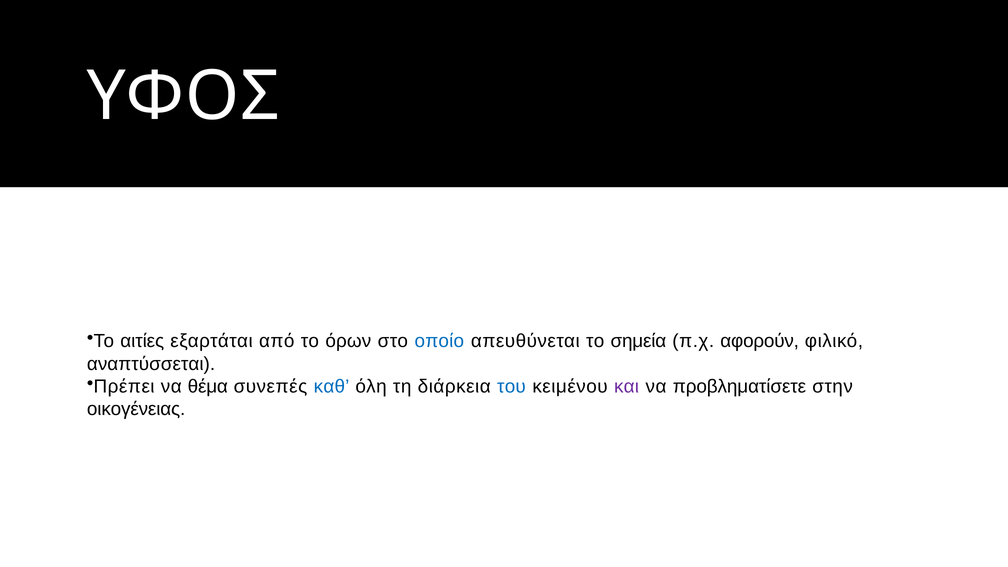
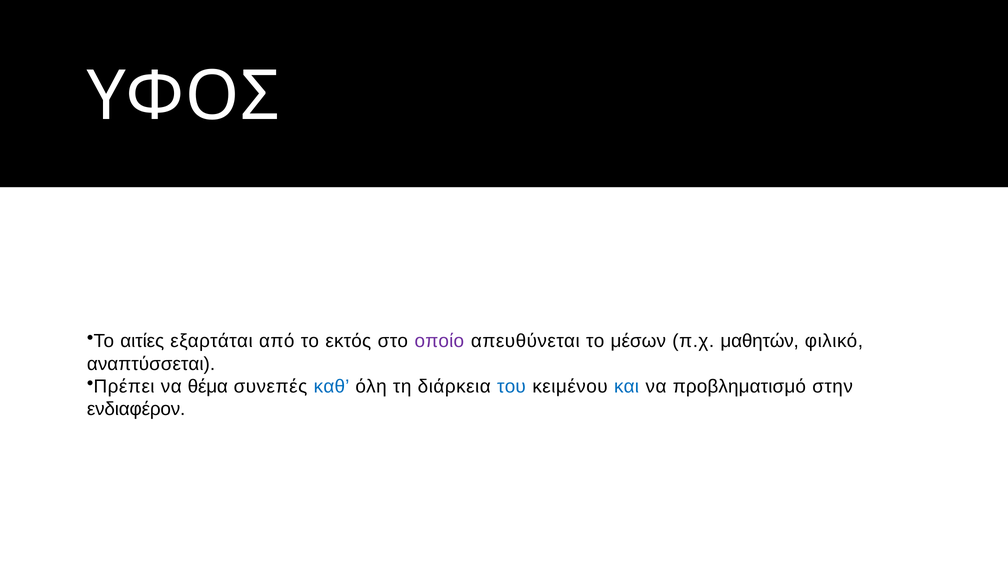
όρων: όρων -> εκτός (348, 341)
οποίο colour: blue -> purple (439, 341)
σημεία: σημεία -> μέσων (638, 341)
αφορούν: αφορούν -> μαθητών (760, 341)
και colour: purple -> blue (627, 386)
προβληματίσετε: προβληματίσετε -> προβληματισμό (739, 386)
οικογένειας: οικογένειας -> ενδιαφέρον (136, 409)
